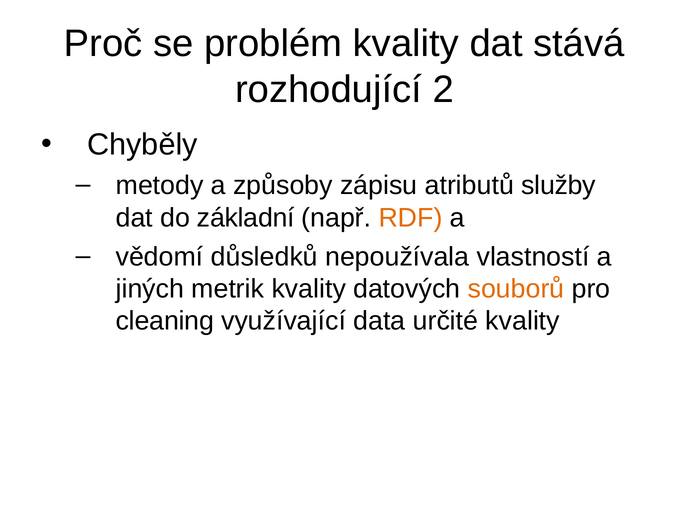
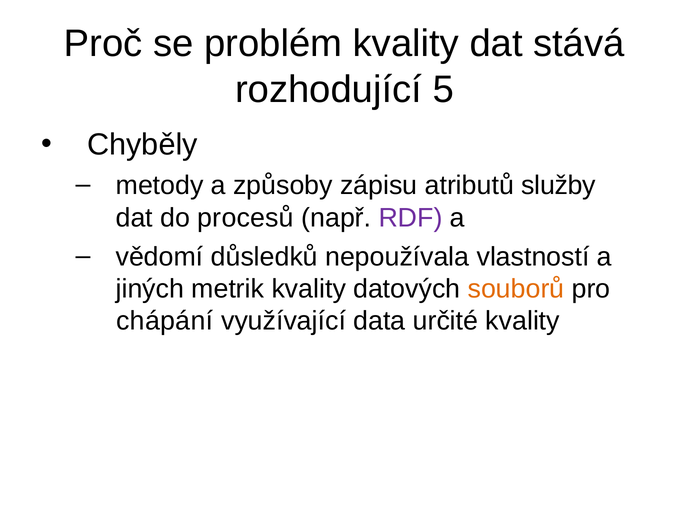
2: 2 -> 5 (443, 89)
základní: základní -> procesů (246, 218)
RDF colour: orange -> purple (411, 218)
cleaning: cleaning -> chápání (165, 321)
